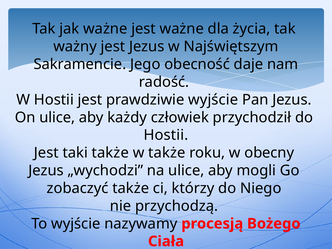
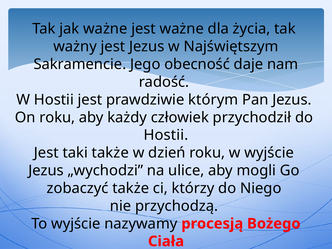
prawdziwie wyjście: wyjście -> którym (213, 100)
On ulice: ulice -> roku (57, 117)
w także: także -> dzień (167, 153)
w obecny: obecny -> wyjście (269, 153)
